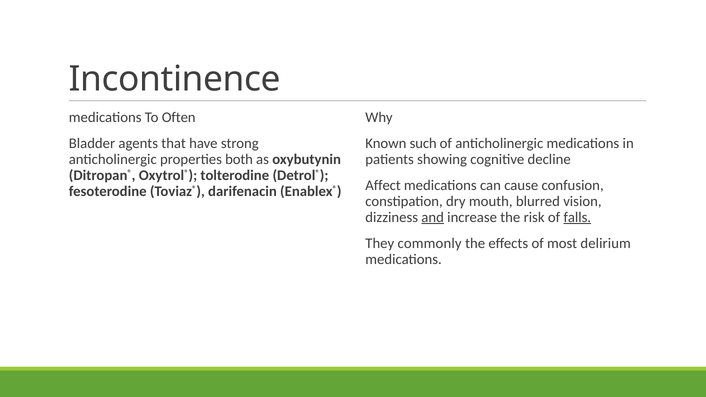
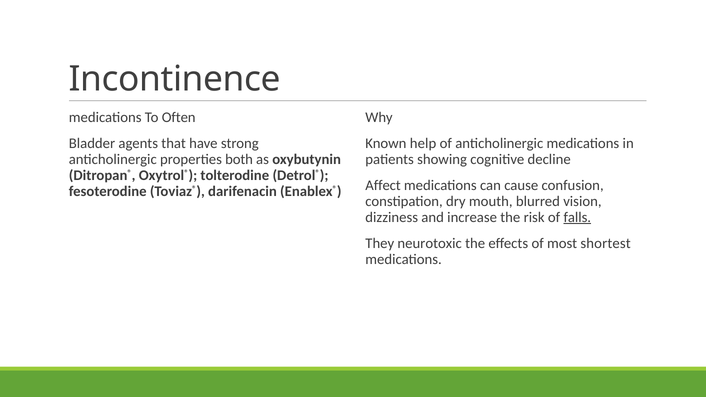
such: such -> help (423, 144)
and underline: present -> none (433, 217)
commonly: commonly -> neurotoxic (430, 244)
delirium: delirium -> shortest (606, 244)
